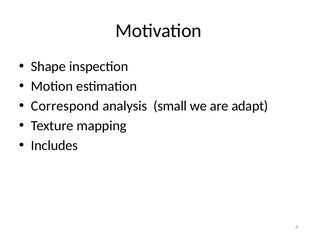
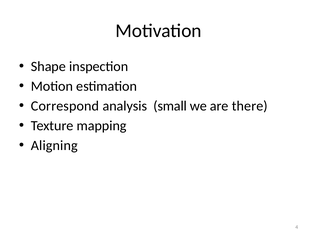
adapt: adapt -> there (250, 106)
Includes: Includes -> Aligning (54, 145)
